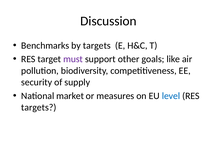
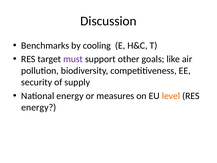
by targets: targets -> cooling (97, 46)
National market: market -> energy (70, 96)
level colour: blue -> orange (171, 96)
targets: targets -> energy (39, 107)
